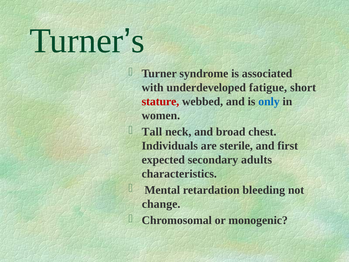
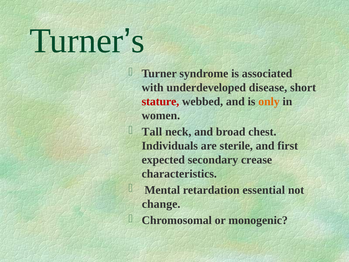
fatigue: fatigue -> disease (268, 87)
only colour: blue -> orange (269, 101)
adults: adults -> crease (257, 160)
bleeding: bleeding -> essential (264, 190)
